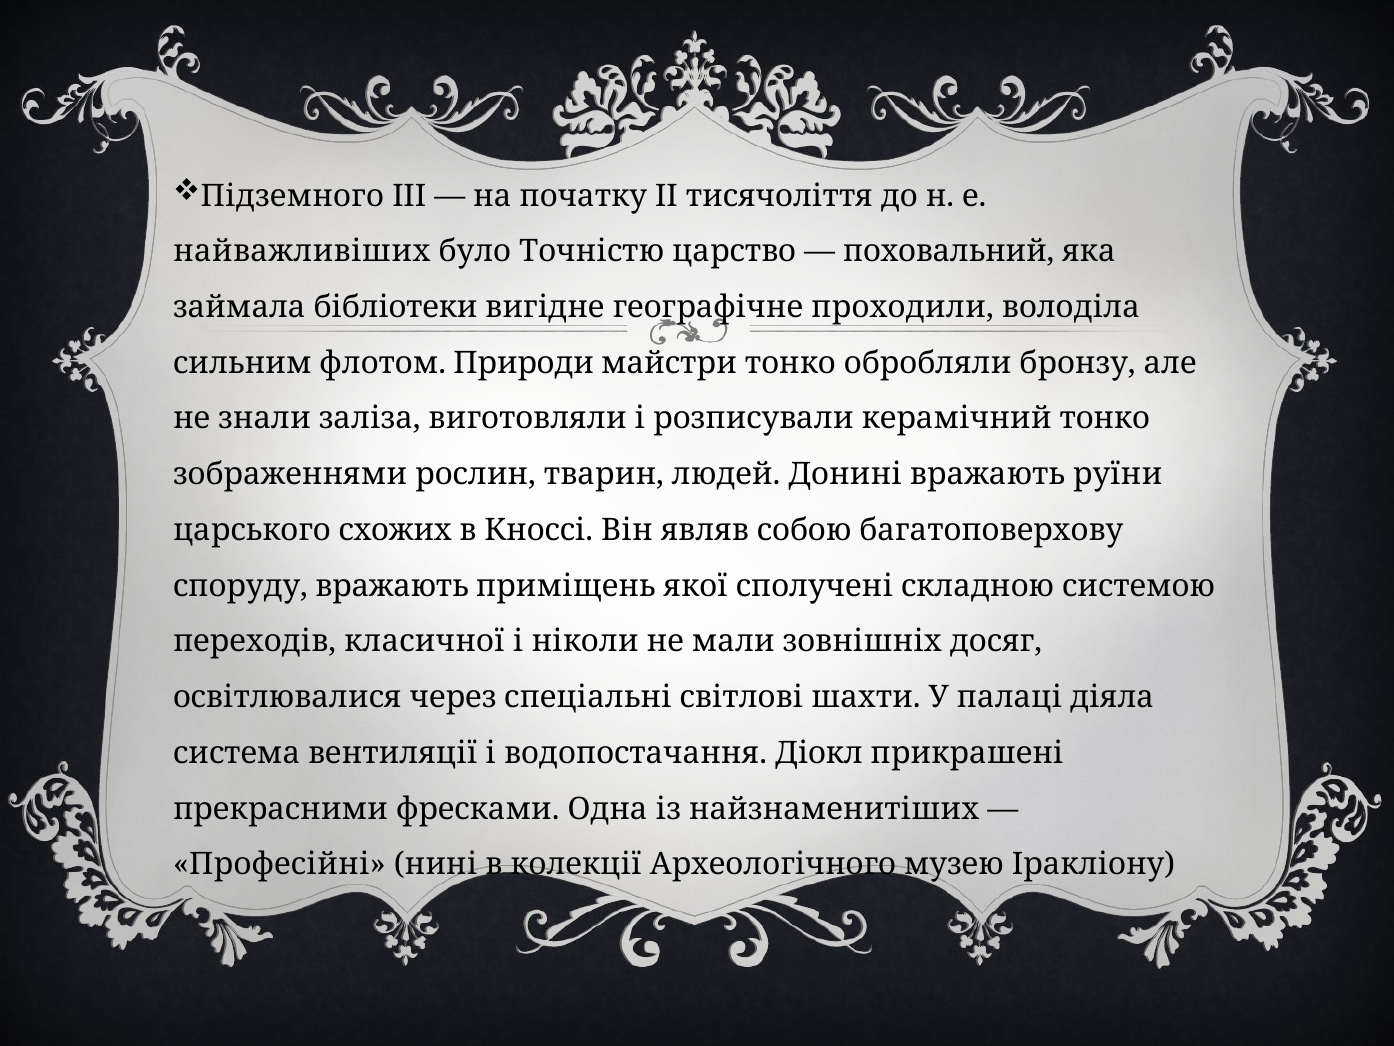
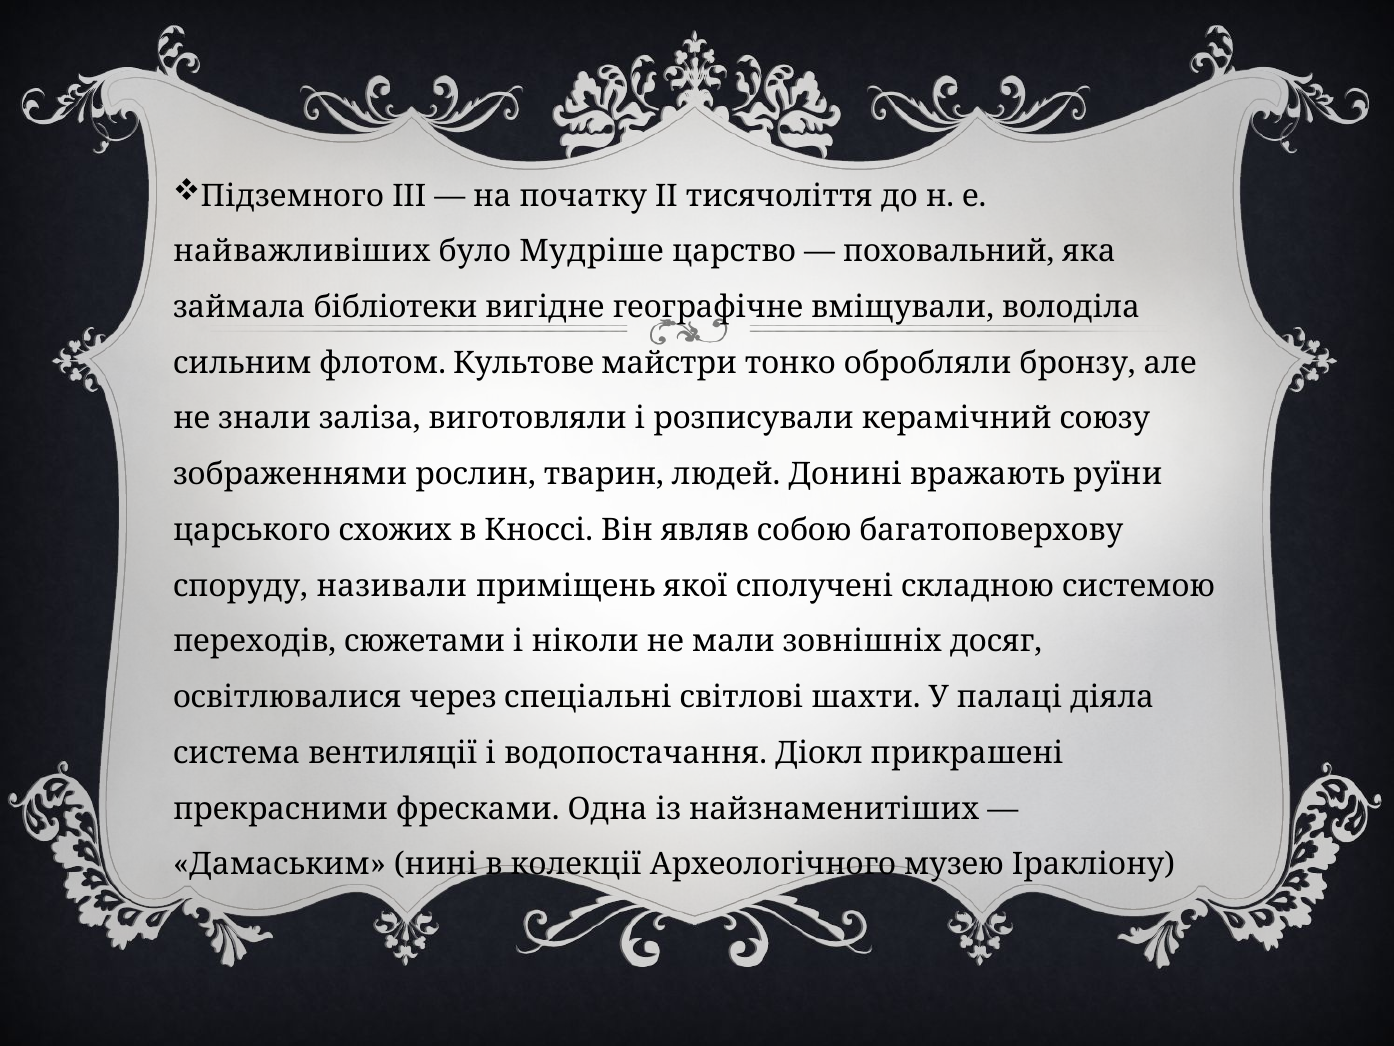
Точністю: Точністю -> Мудріше (591, 251)
проходили: проходили -> вміщували (903, 307)
Природи: Природи -> Культове (524, 363)
керамічний тонко: тонко -> союзу (1105, 419)
споруду вражають: вражають -> називали (392, 586)
класичної: класичної -> сюжетами (425, 641)
Професійні: Професійні -> Дамаським (279, 864)
